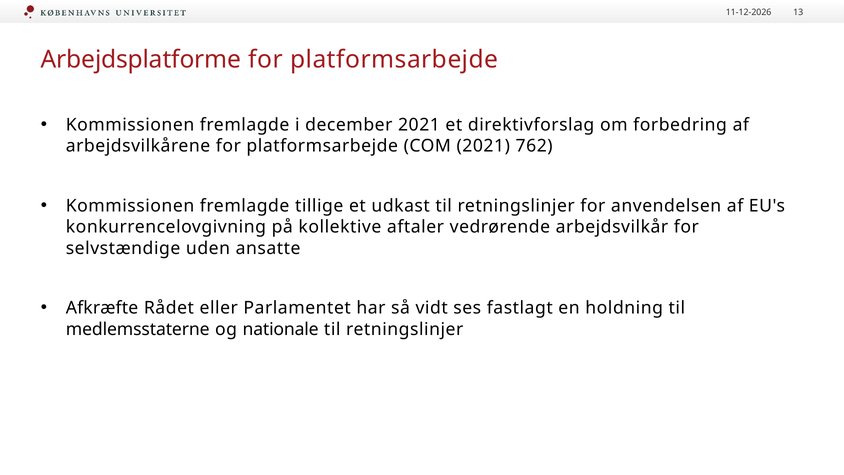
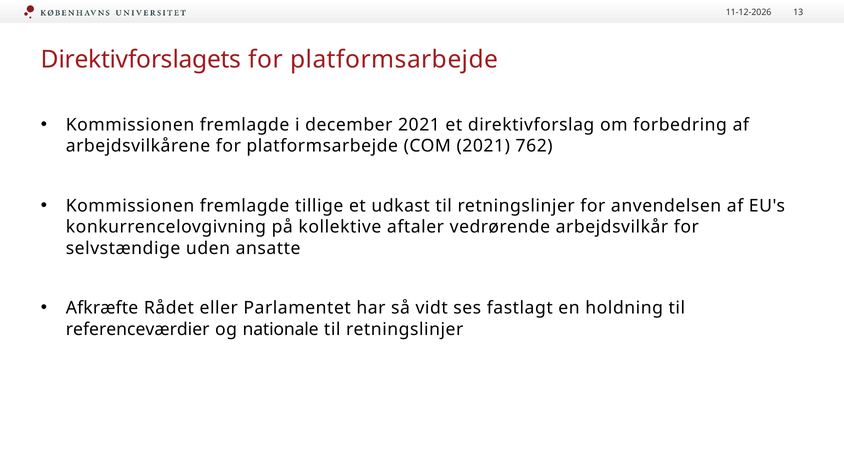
Arbejdsplatforme: Arbejdsplatforme -> Direktivforslagets (141, 59)
medlemsstaterne: medlemsstaterne -> referenceværdier (138, 329)
